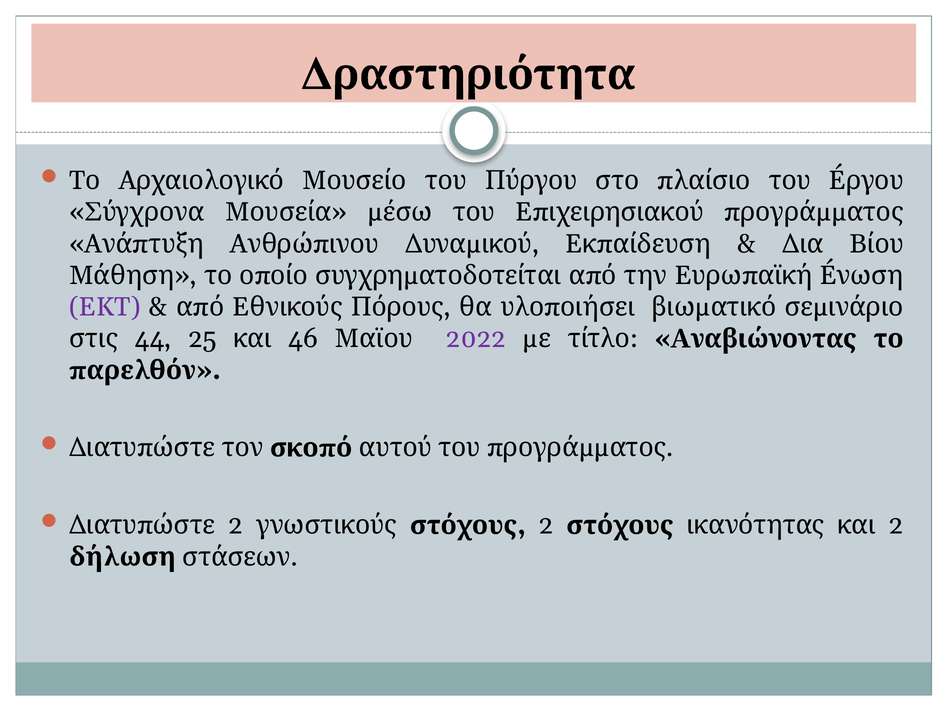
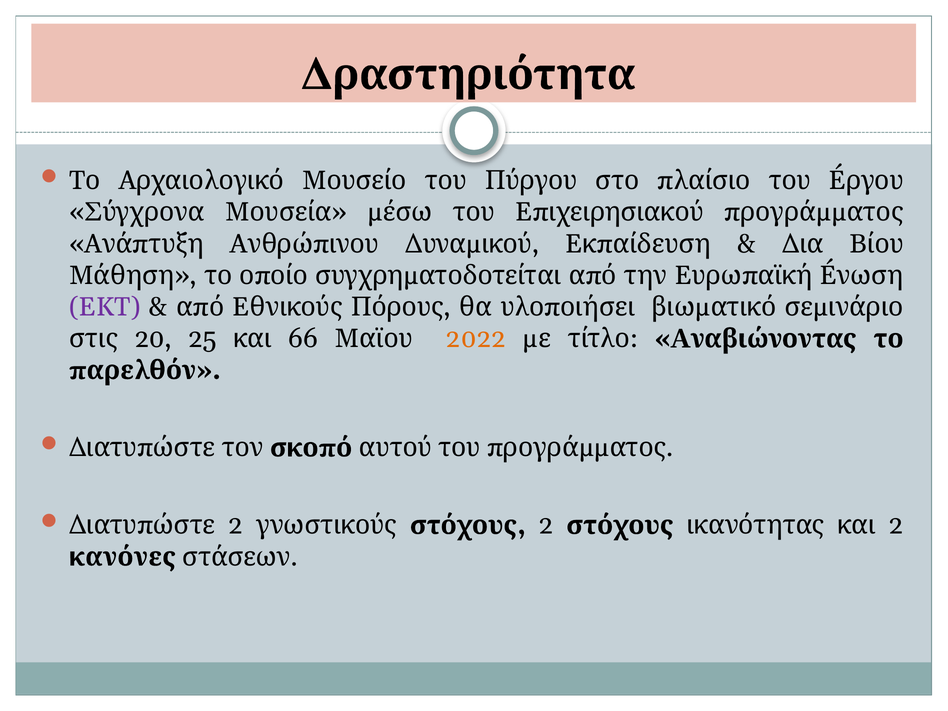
44: 44 -> 20 (153, 339)
46: 46 -> 66 (303, 339)
2022 colour: purple -> orange (476, 339)
δήλωση: δήλωση -> κανόνες (123, 557)
